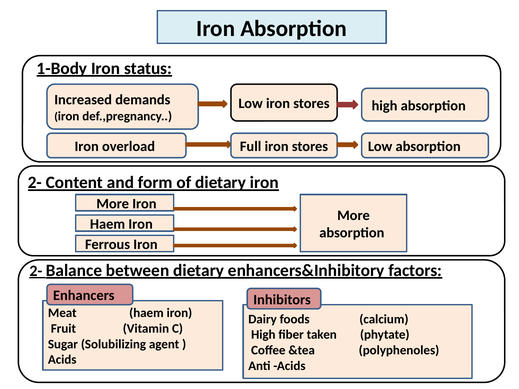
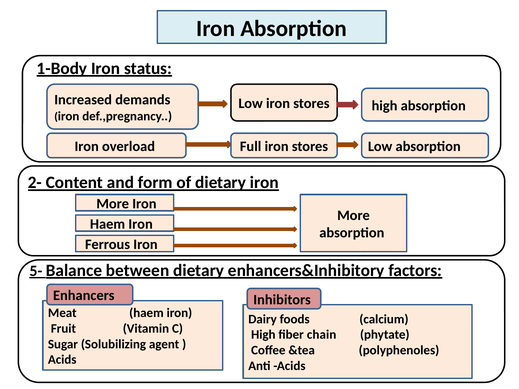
2-: 2- -> 5- (36, 271)
taken: taken -> chain (322, 335)
